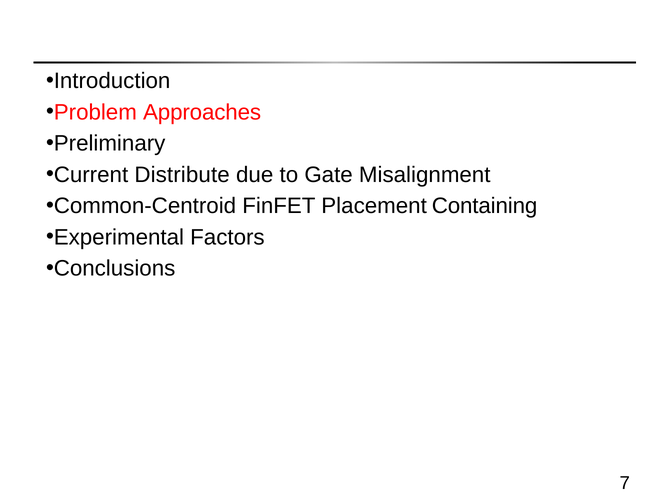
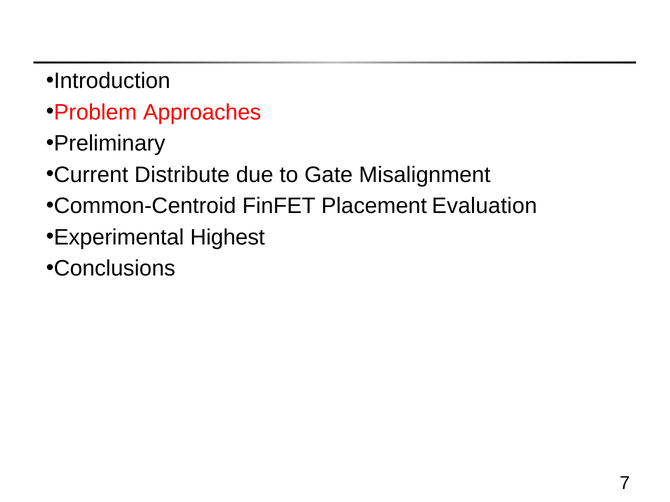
Containing: Containing -> Evaluation (484, 206)
Factors: Factors -> Highest (228, 237)
